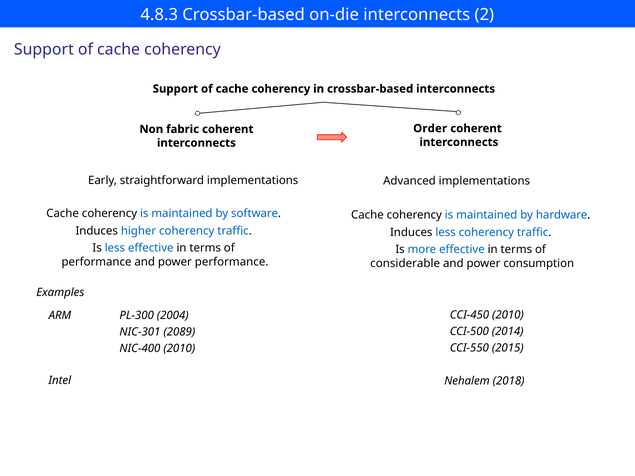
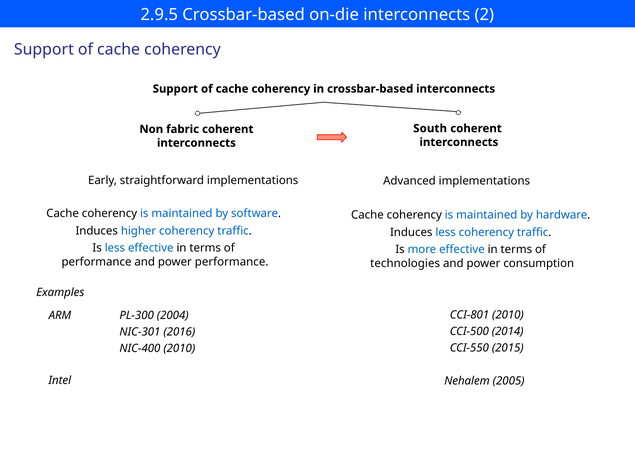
4.8.3: 4.8.3 -> 2.9.5 (159, 15)
Order: Order -> South (430, 129)
considerable: considerable -> technologies (405, 264)
CCI-450: CCI-450 -> CCI-801 (469, 315)
2089: 2089 -> 2016 (179, 332)
2018: 2018 -> 2005 (509, 381)
